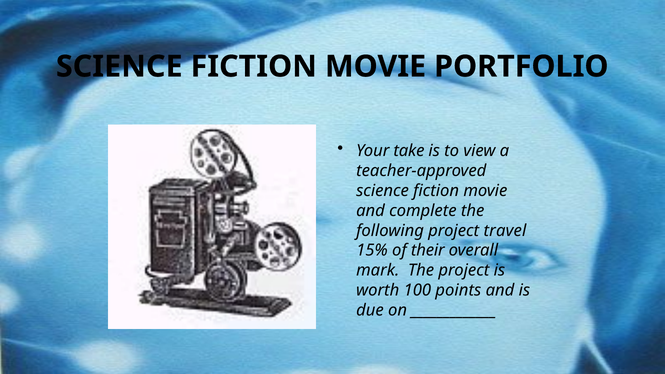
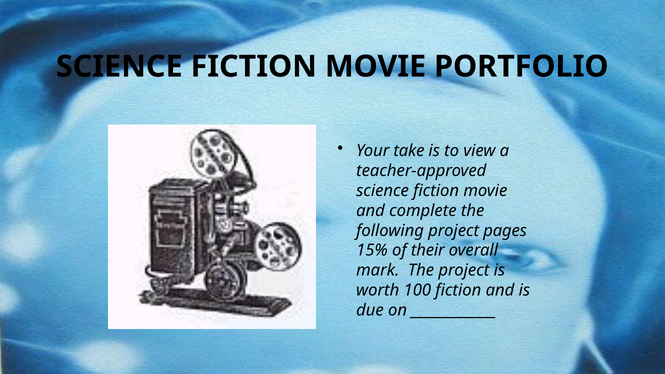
travel: travel -> pages (505, 231)
100 points: points -> fiction (458, 290)
